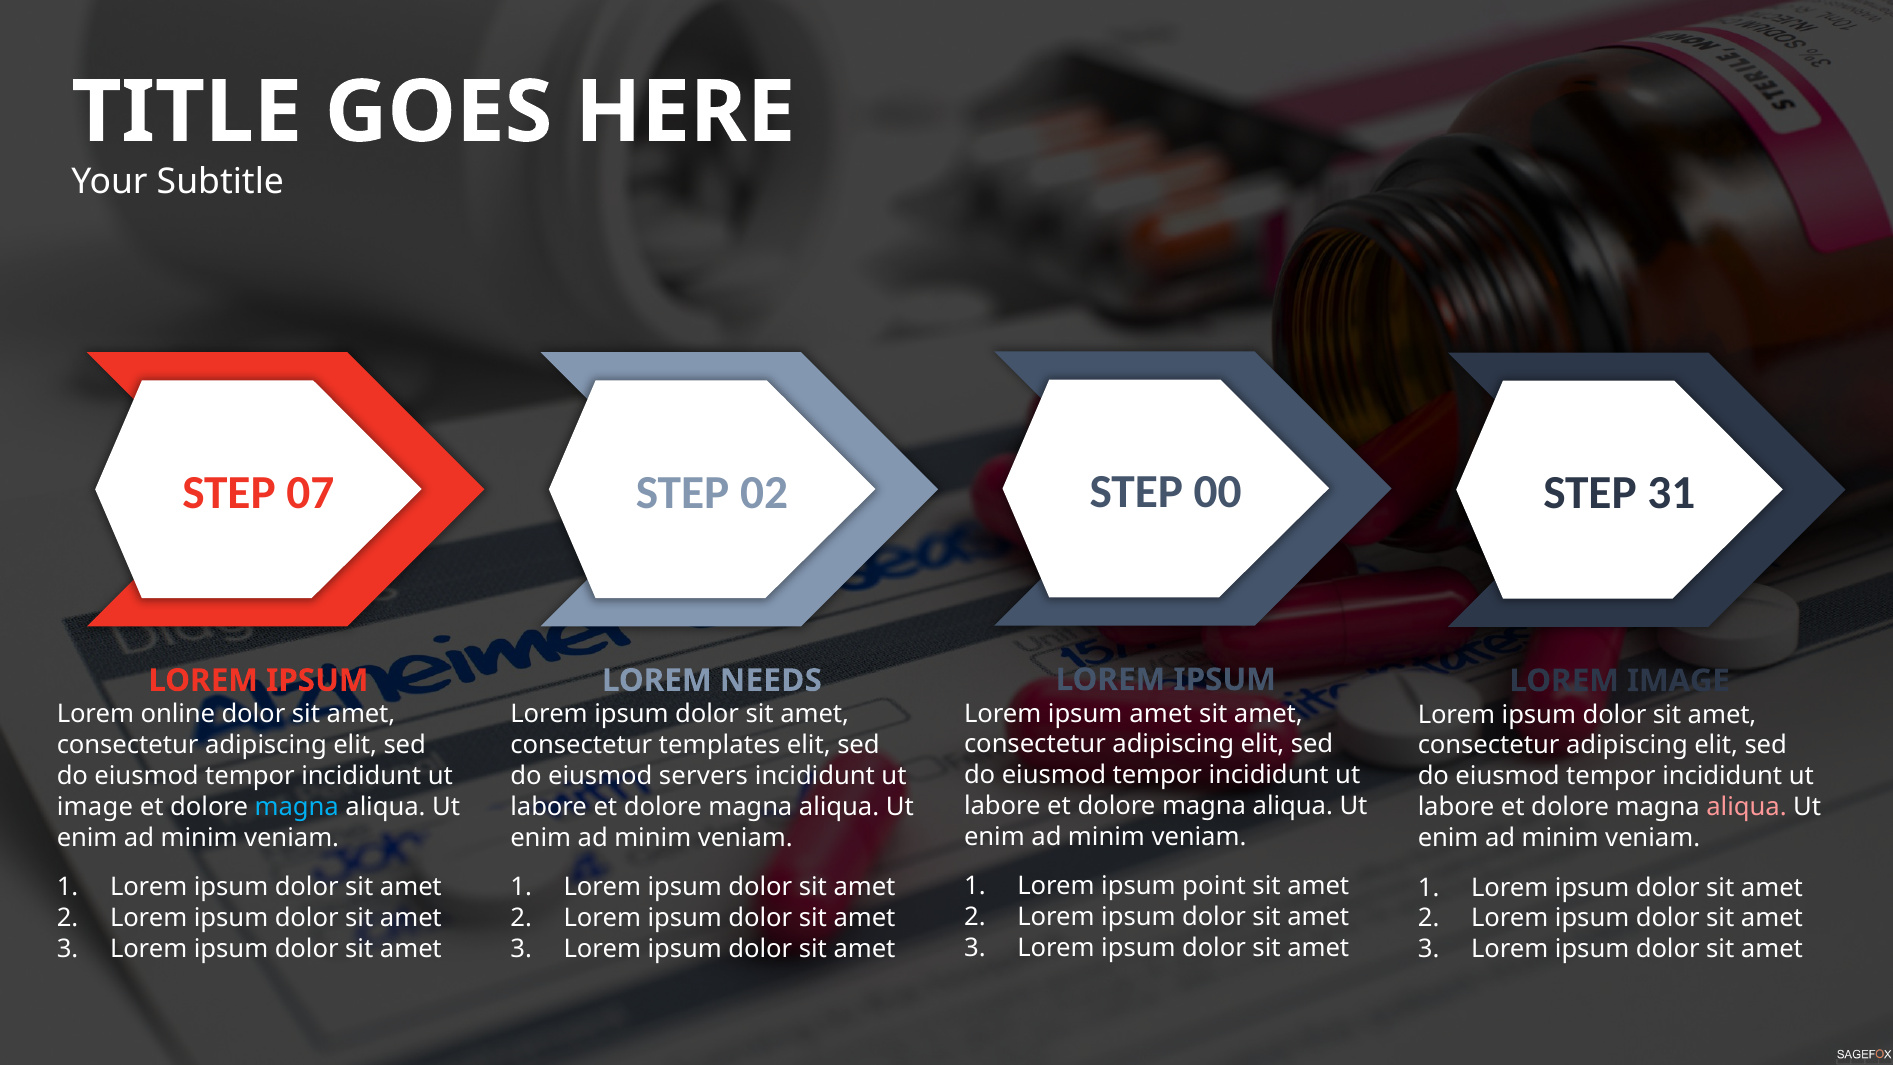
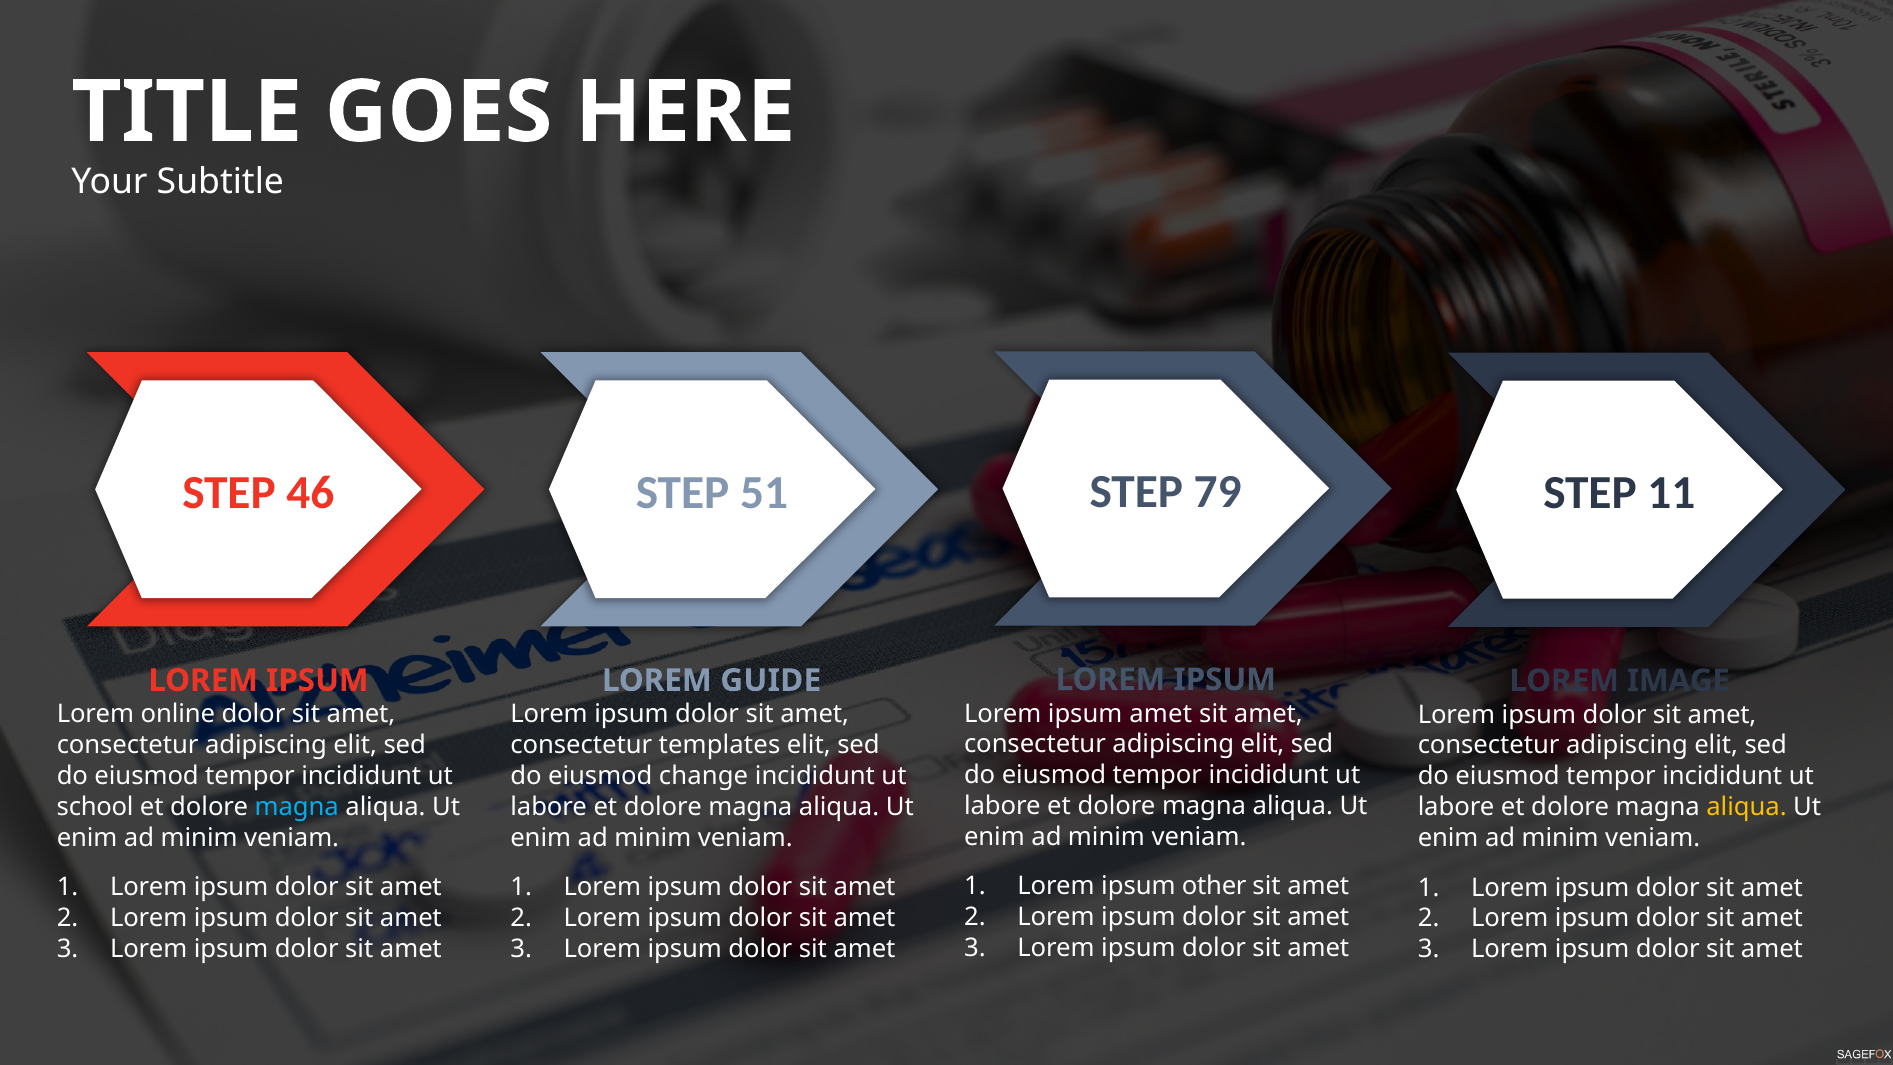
00: 00 -> 79 (1218, 492)
07: 07 -> 46 (310, 493)
02: 02 -> 51 (764, 493)
31: 31 -> 11 (1671, 493)
NEEDS: NEEDS -> GUIDE (771, 680)
servers: servers -> change (703, 776)
image: image -> school (95, 807)
aliqua colour: pink -> yellow (1747, 807)
point: point -> other (1214, 886)
